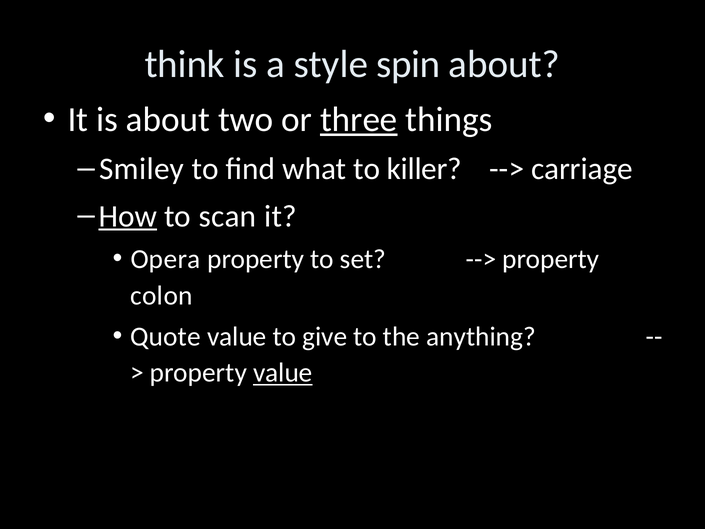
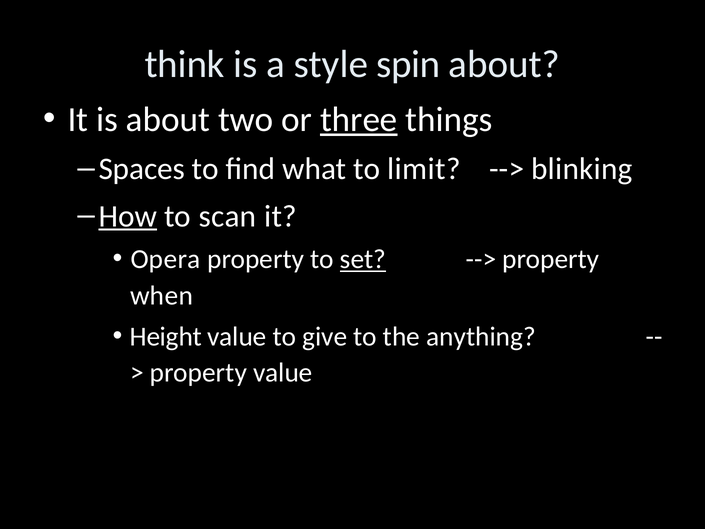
Smiley: Smiley -> Spaces (142, 169)
killer: killer -> limit (424, 169)
carriage: carriage -> blinking (582, 169)
set underline: none -> present (363, 259)
colon: colon -> when (162, 295)
Quote: Quote -> Height (166, 337)
value underline: present -> none (283, 373)
